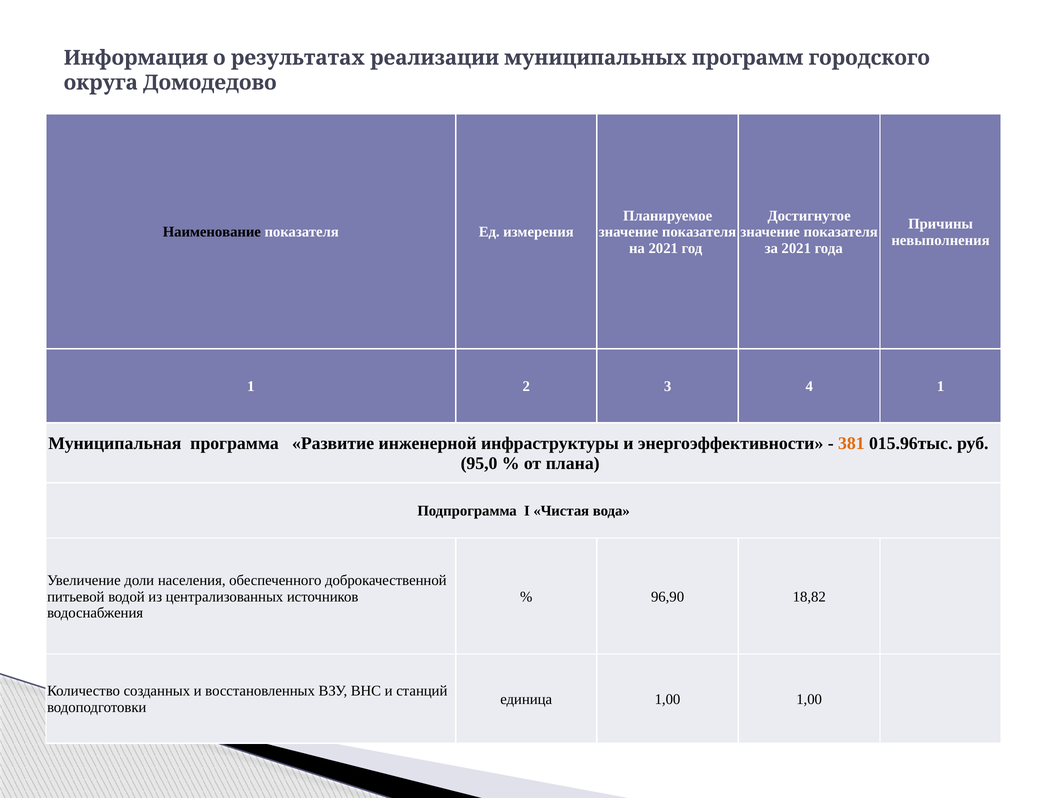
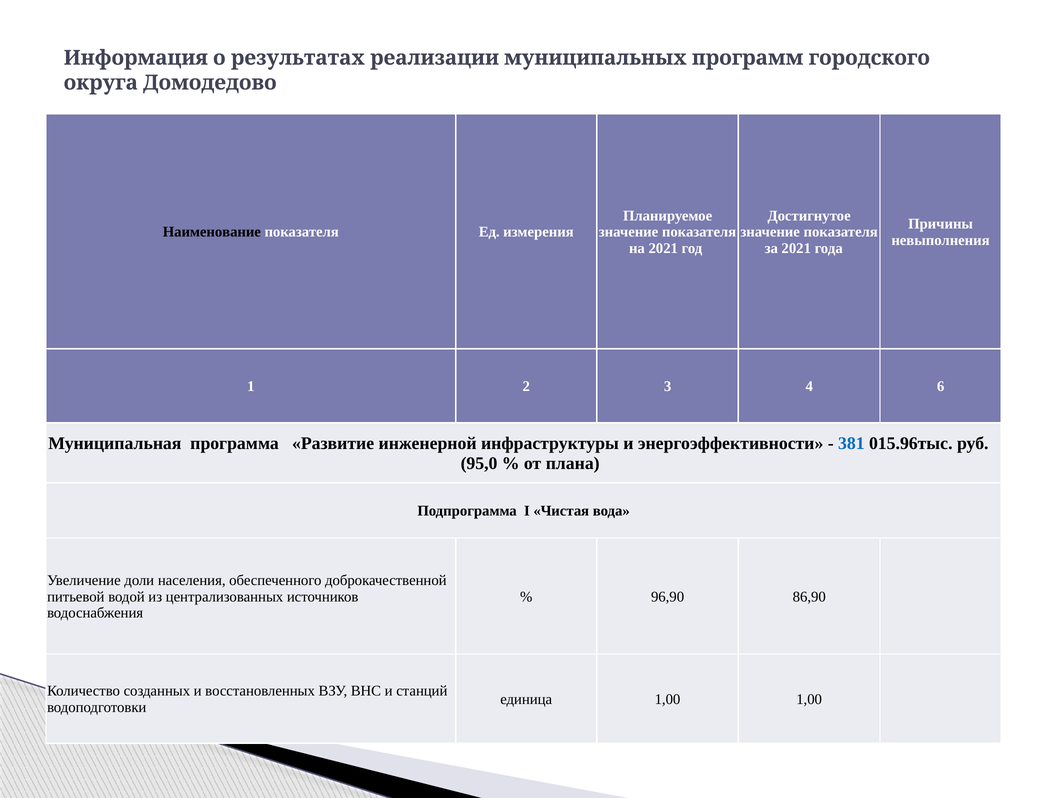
4 1: 1 -> 6 (941, 386)
381 colour: orange -> blue (851, 444)
18,82: 18,82 -> 86,90 (809, 597)
